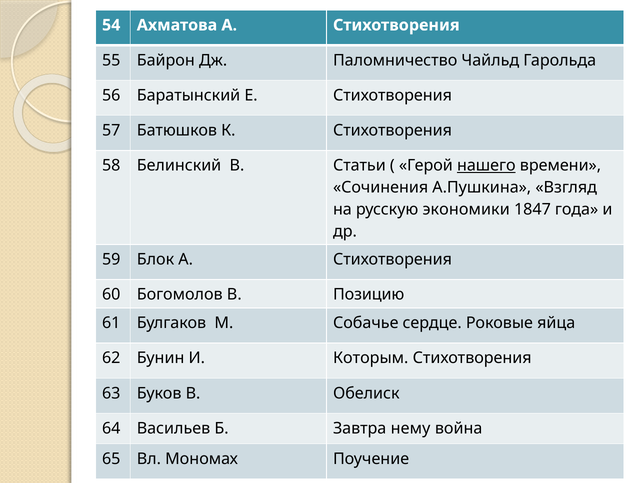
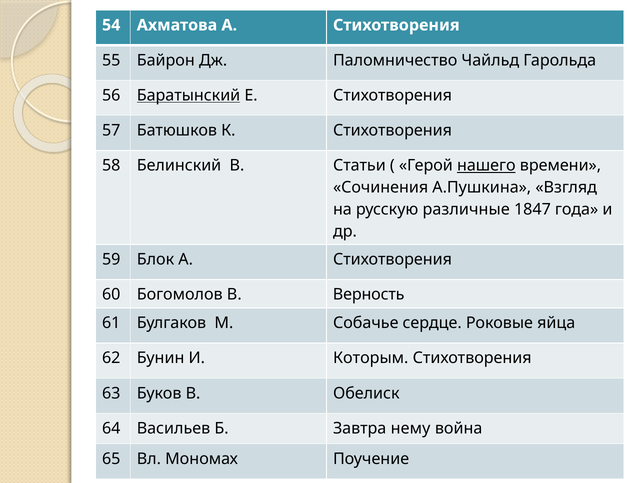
Баратынский underline: none -> present (189, 95)
экономики: экономики -> различные (466, 209)
Позицию: Позицию -> Верность (369, 295)
